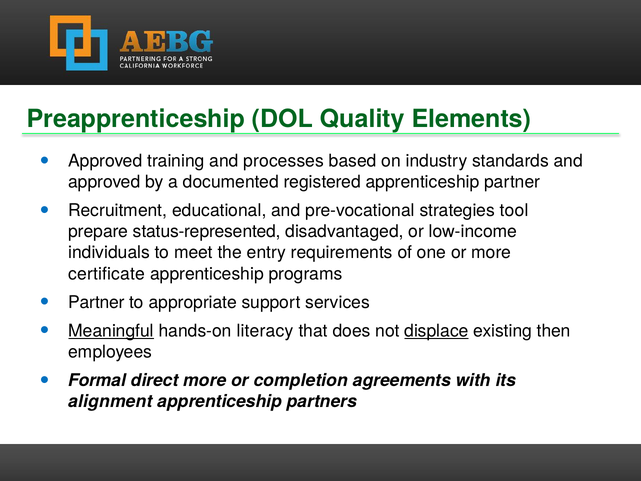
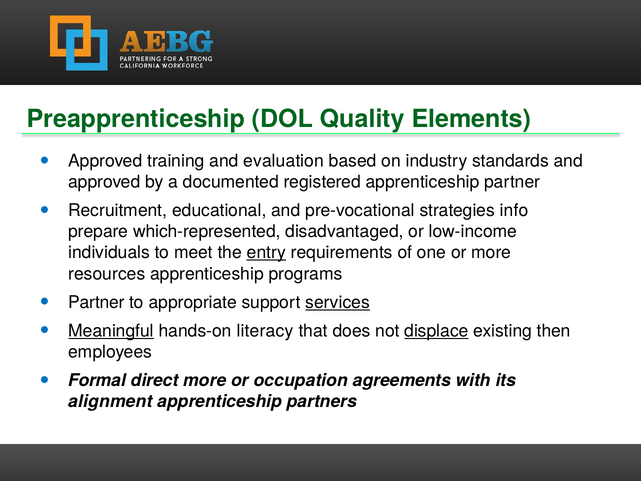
processes: processes -> evaluation (284, 161)
tool: tool -> info (514, 210)
status-represented: status-represented -> which-represented (207, 231)
entry underline: none -> present (266, 253)
certificate: certificate -> resources (107, 274)
services underline: none -> present (338, 302)
completion: completion -> occupation (301, 380)
